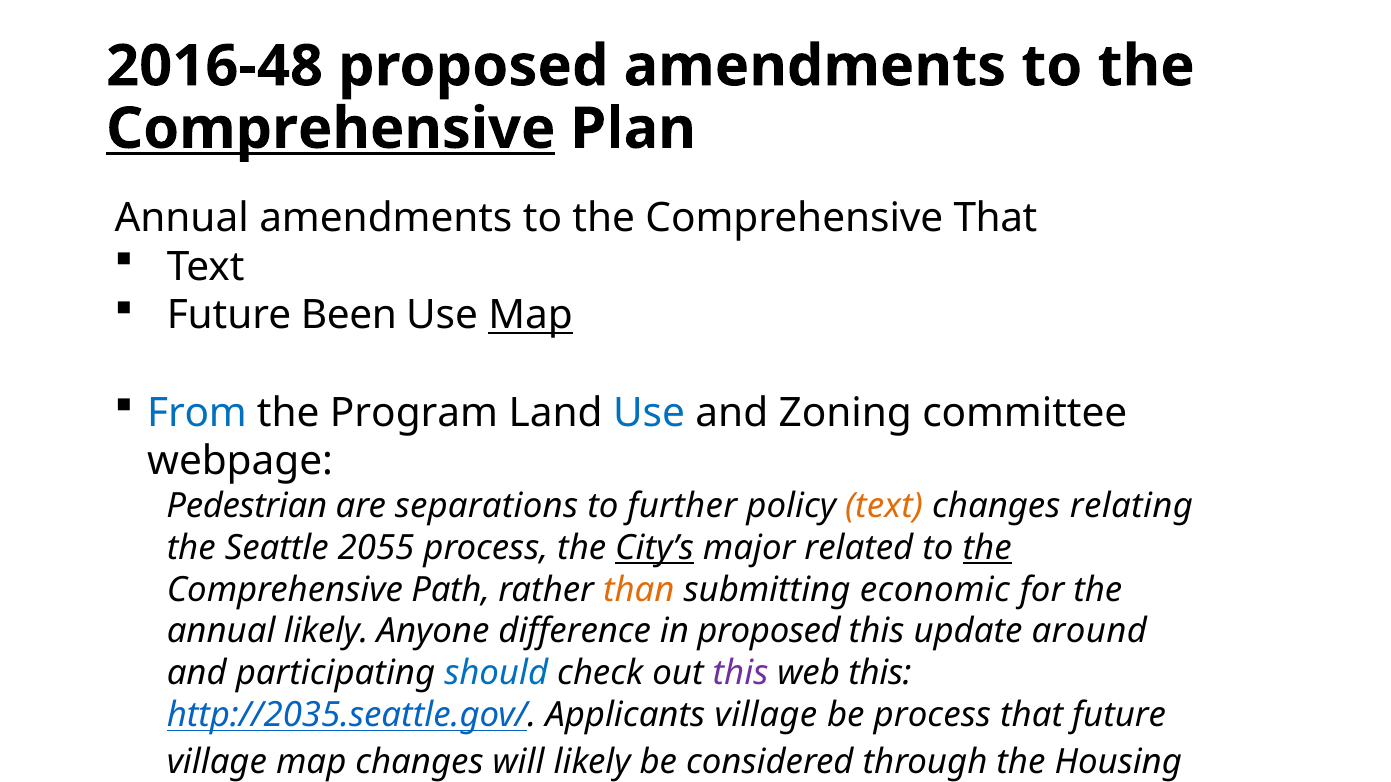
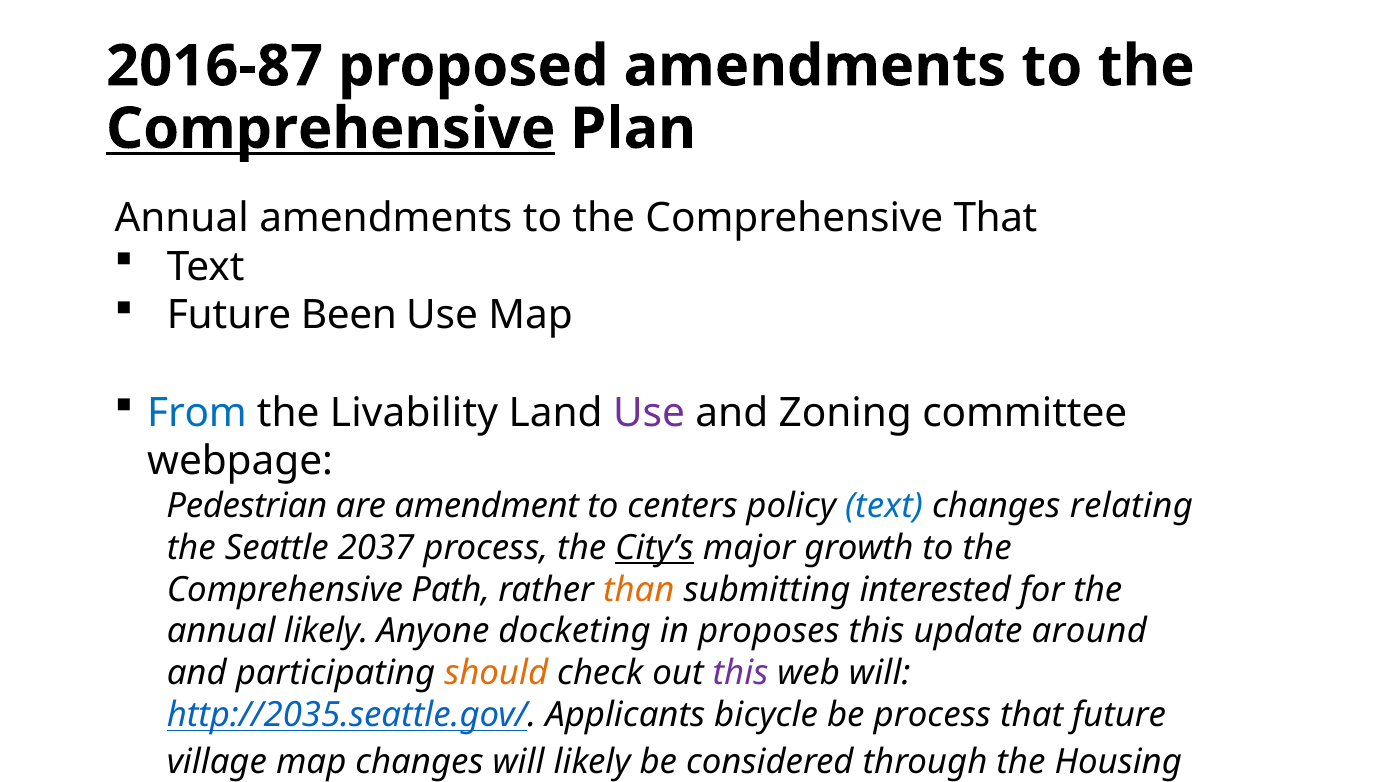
2016-48: 2016-48 -> 2016-87 (215, 66)
Map underline: present -> none (531, 315)
the Program: Program -> Livability (414, 413)
Use colour: blue -> purple (649, 413)
separations: separations -> amendment (487, 506)
further: further -> centers (683, 506)
text colour: orange -> blue (884, 506)
2055: 2055 -> 2037 (376, 548)
related: related -> growth (859, 548)
the underline: present -> none (987, 548)
economic: economic -> interested (935, 590)
difference: difference -> docketing (575, 632)
in proposed: proposed -> proposes (769, 632)
should colour: blue -> orange (496, 673)
web this: this -> will (880, 673)
Applicants village: village -> bicycle (766, 715)
